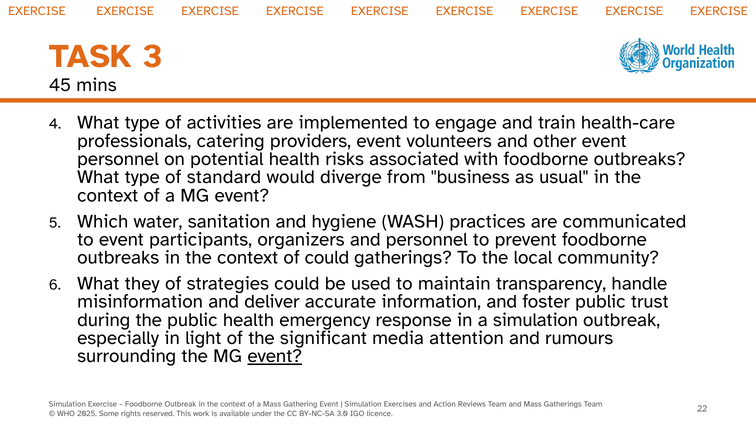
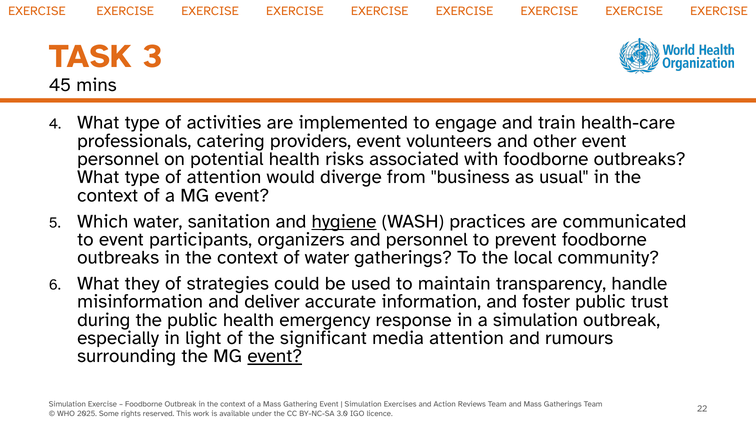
of standard: standard -> attention (224, 177)
hygiene underline: none -> present (344, 221)
of could: could -> water (327, 258)
